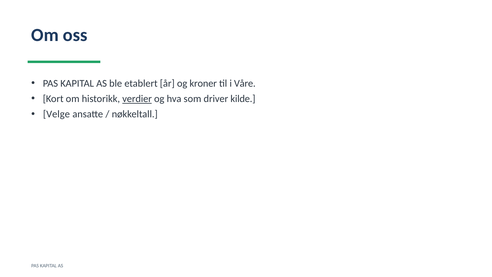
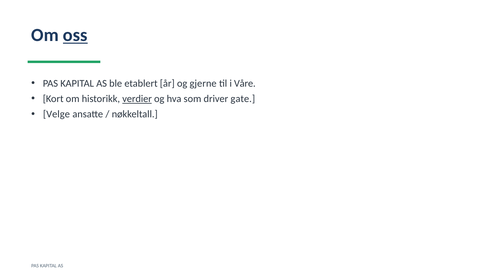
oss underline: none -> present (75, 35)
kroner: kroner -> gjerne (203, 83)
kilde: kilde -> gate (243, 99)
